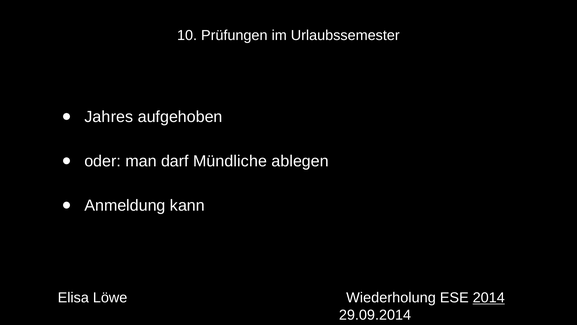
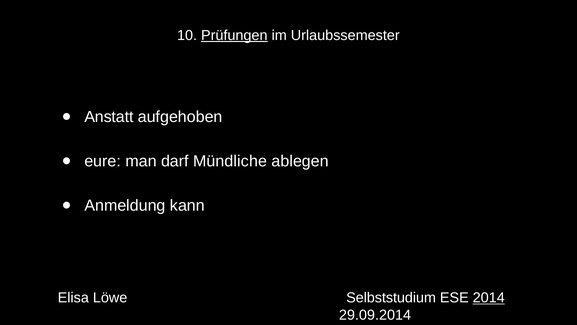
Prüfungen underline: none -> present (234, 35)
Jahres: Jahres -> Anstatt (109, 117)
oder: oder -> eure (103, 161)
Wiederholung: Wiederholung -> Selbststudium (391, 297)
